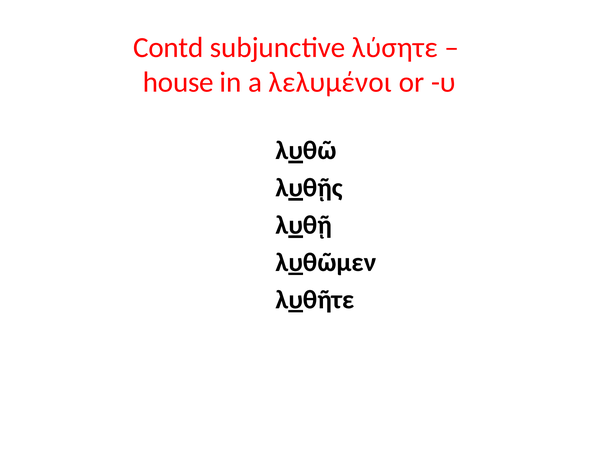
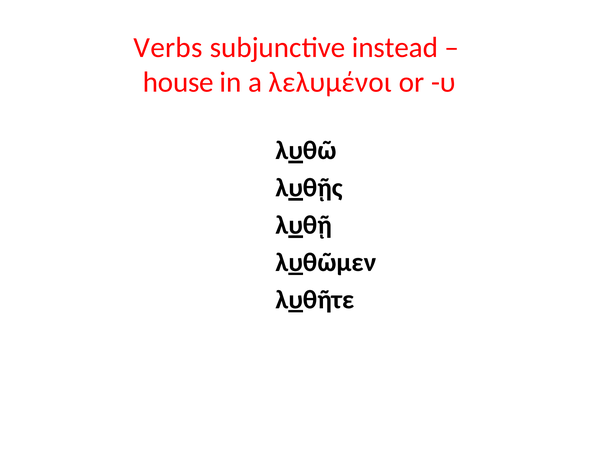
Contd: Contd -> Verbs (168, 47)
λύσητε: λύσητε -> instead (395, 47)
